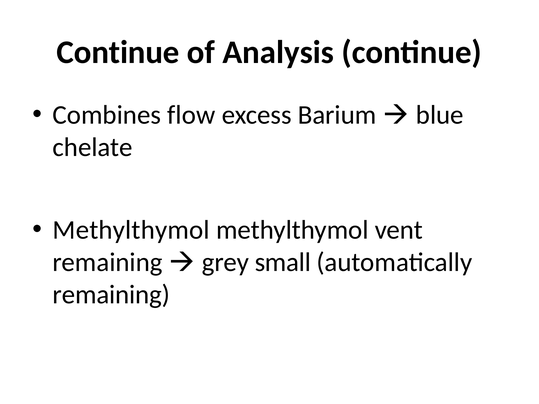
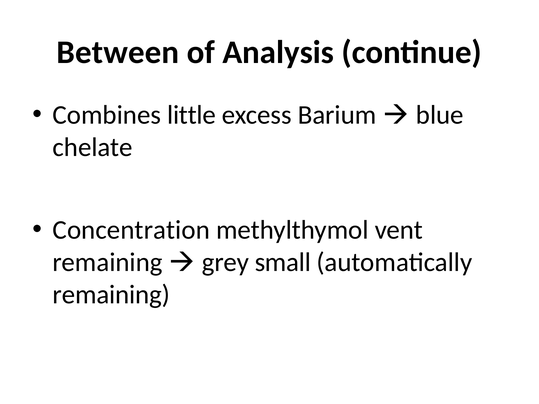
Continue: Continue -> Between (118, 52)
flow: flow -> little (191, 115)
Methylthymol: Methylthymol -> Concentration (131, 230)
